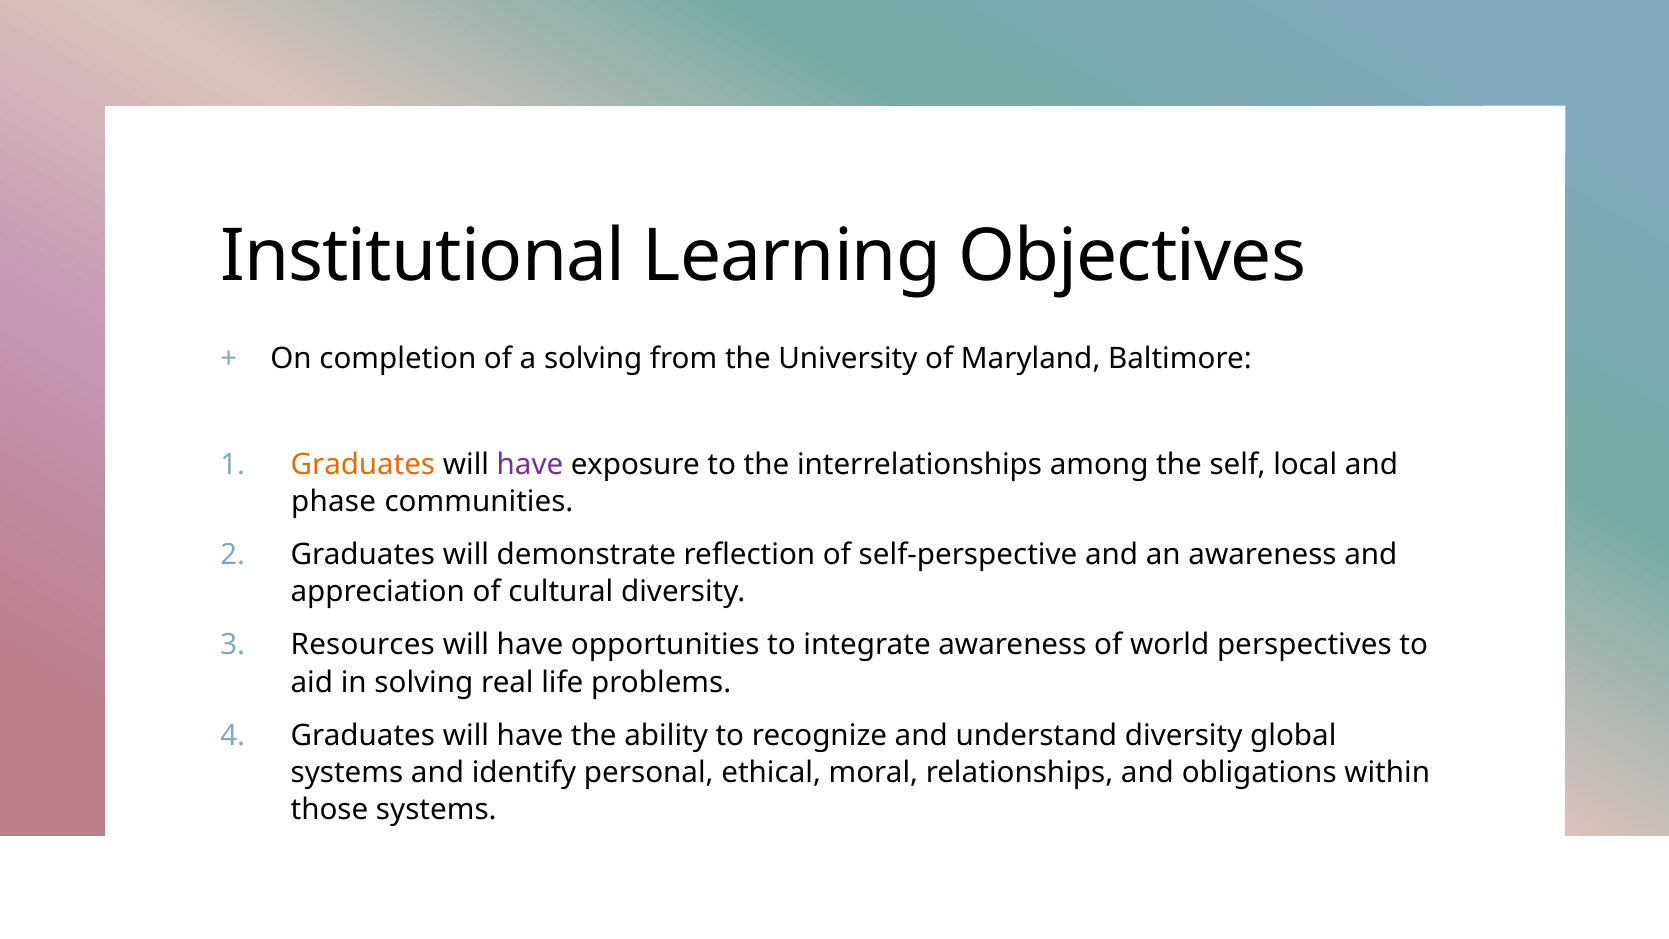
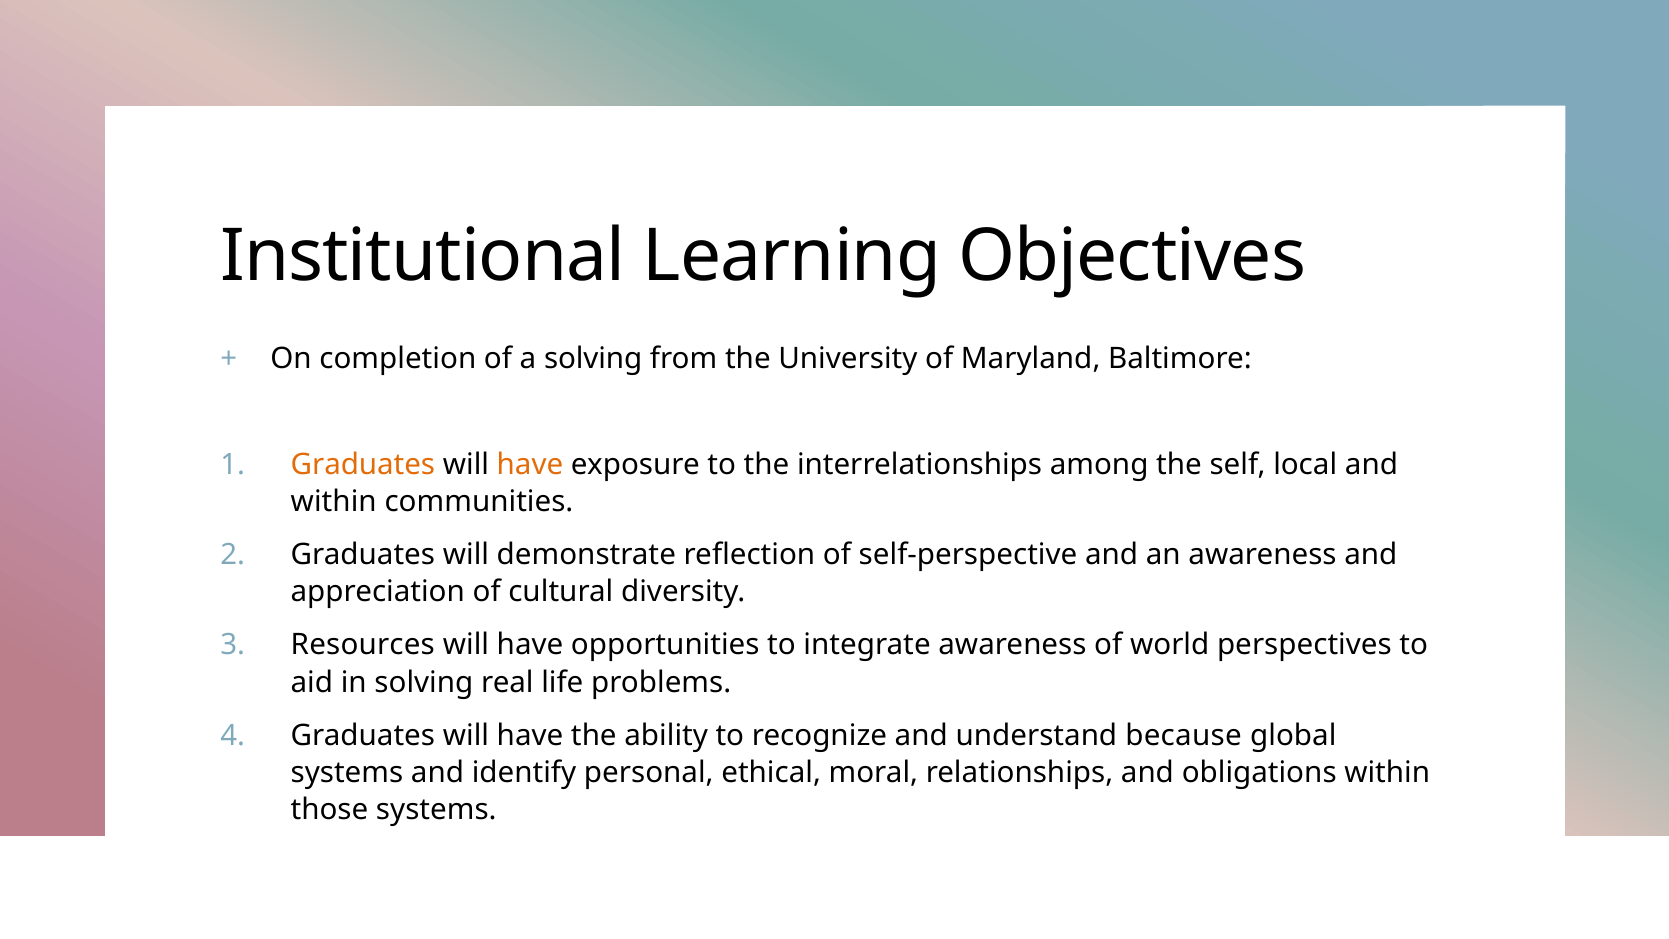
have colour: purple -> orange (530, 465)
phase: phase -> within (334, 502)
understand diversity: diversity -> because (1184, 735)
